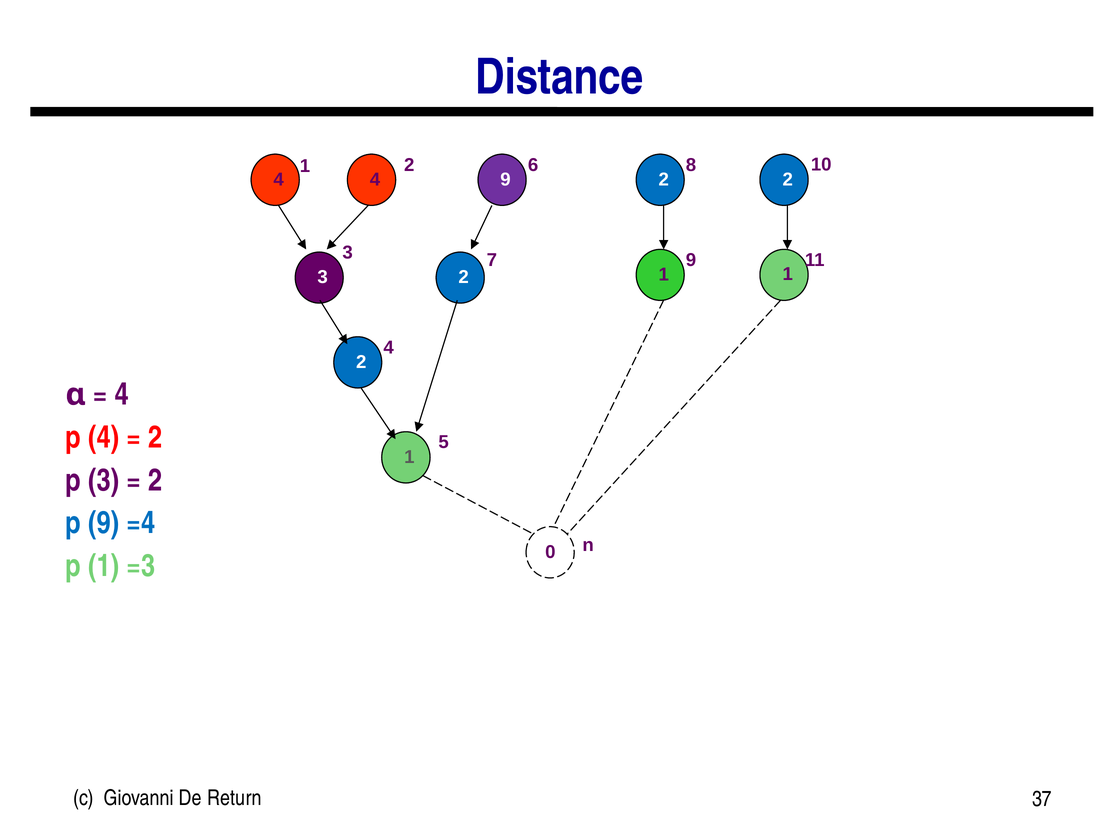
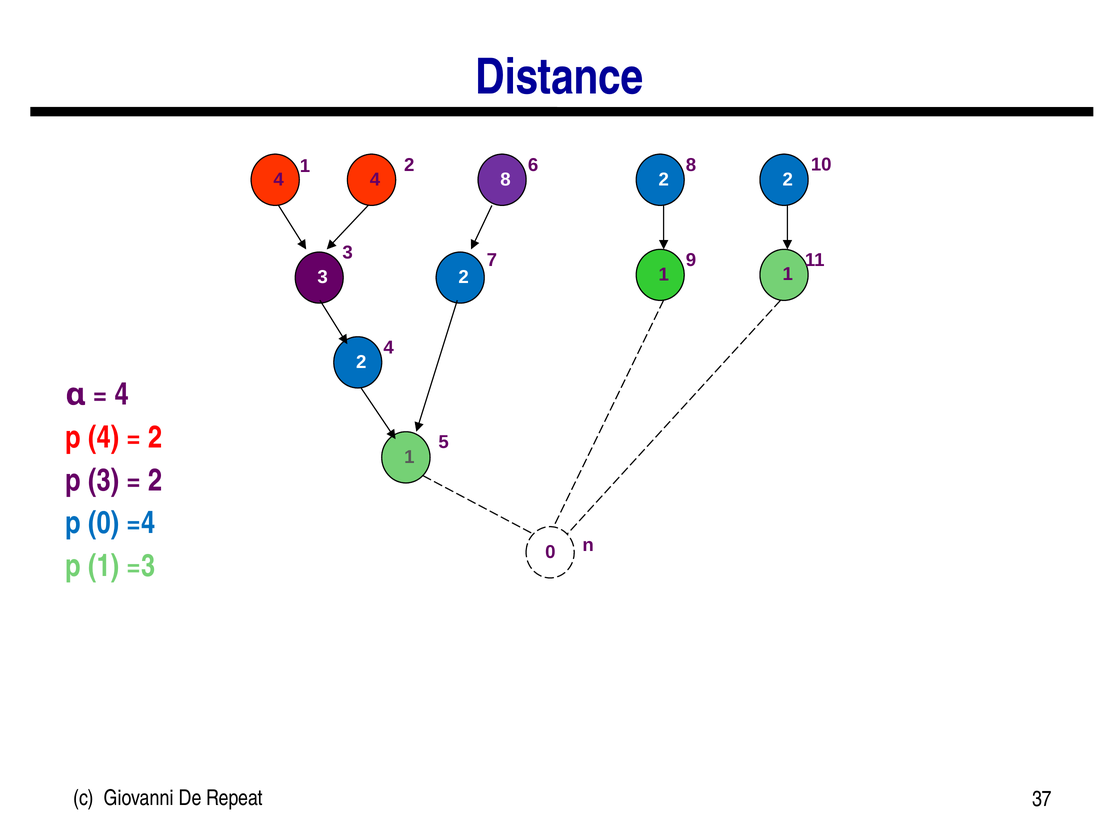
4 9: 9 -> 8 (506, 180)
p 9: 9 -> 0 (104, 523)
Return: Return -> Repeat (235, 798)
